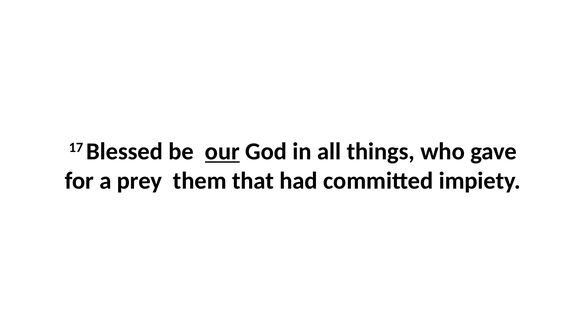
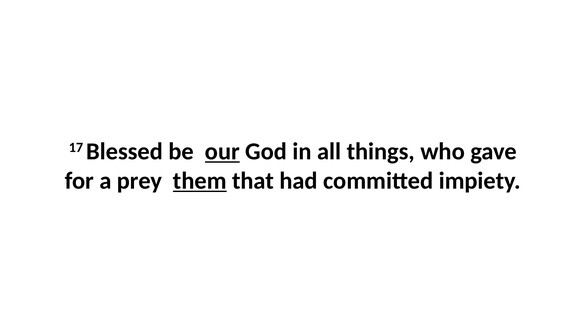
them underline: none -> present (200, 181)
